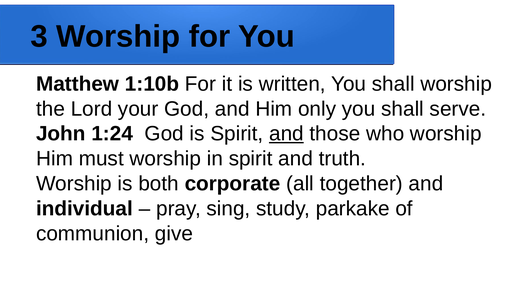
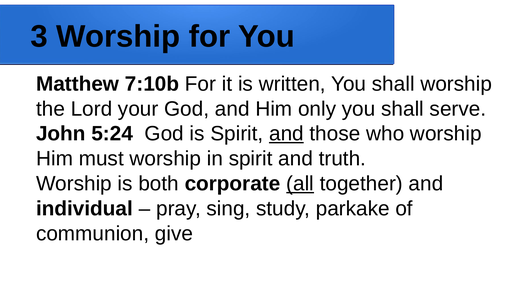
1:10b: 1:10b -> 7:10b (152, 84)
1:24: 1:24 -> 5:24 (112, 134)
all underline: none -> present (300, 183)
